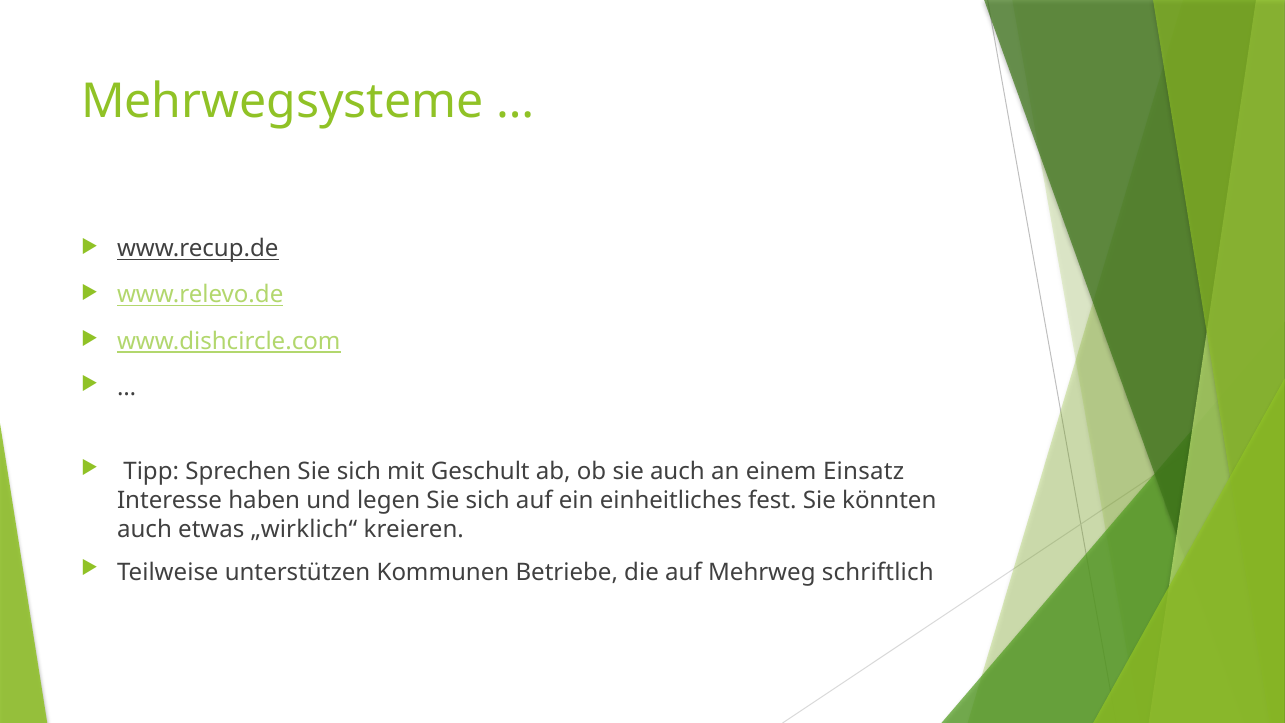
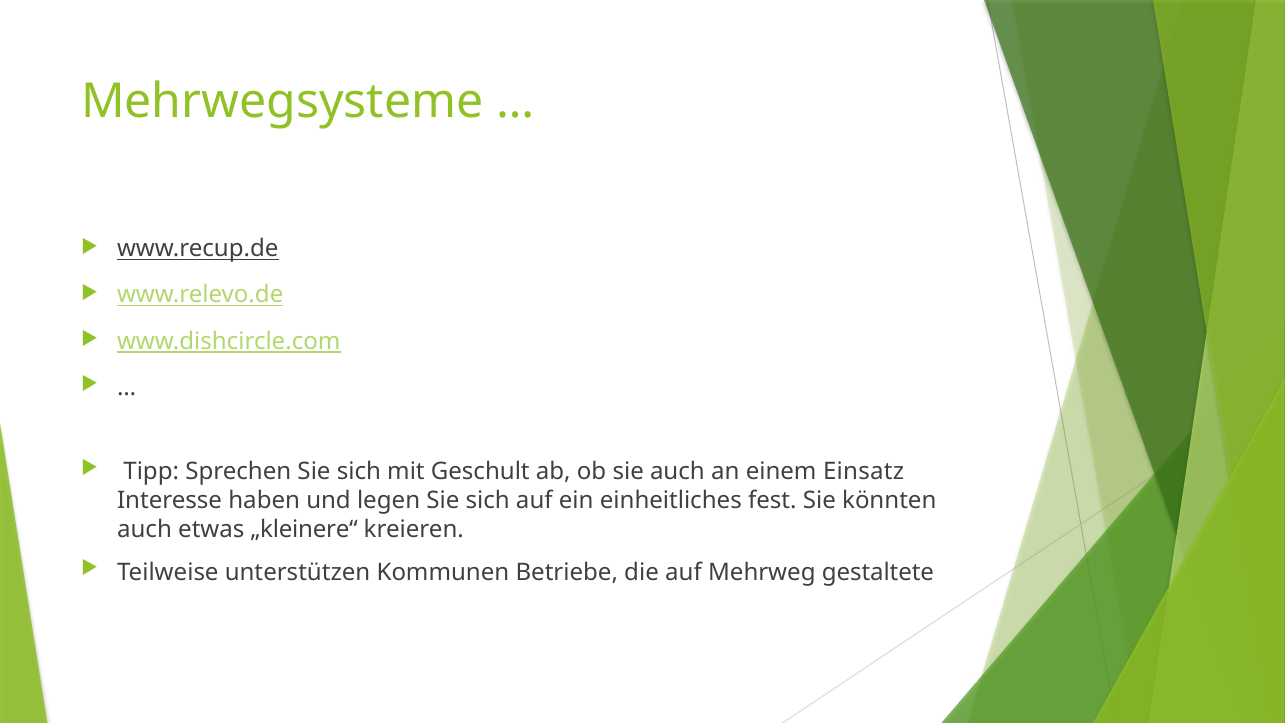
„wirklich“: „wirklich“ -> „kleinere“ (304, 530)
schriftlich: schriftlich -> gestaltete (878, 572)
